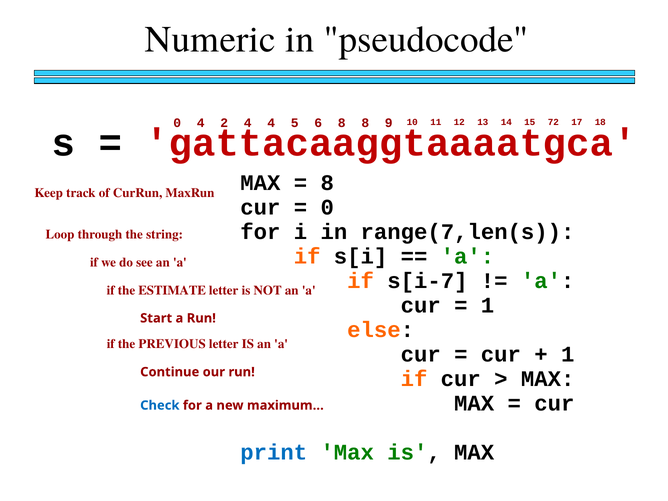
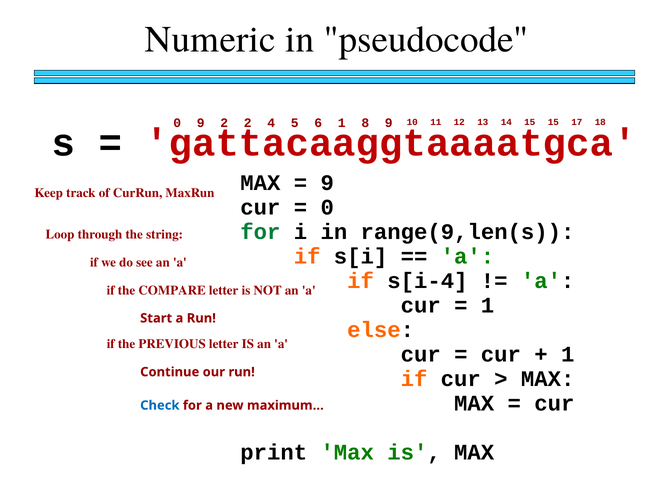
0 4: 4 -> 9 (201, 123)
2 4: 4 -> 2 (248, 123)
6 8: 8 -> 1 (342, 123)
15 72: 72 -> 15 (553, 122)
8: 8 -> 9 (327, 183)
for colour: black -> green (260, 232)
range(7,len(s: range(7,len(s -> range(9,len(s (468, 232)
s[i-7: s[i-7 -> s[i-4 (427, 281)
ESTIMATE: ESTIMATE -> COMPARE (172, 290)
print colour: blue -> black (274, 452)
